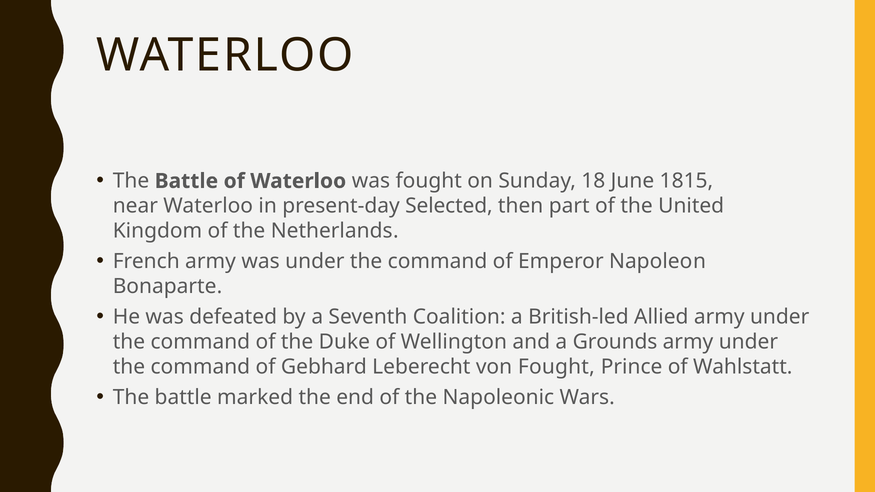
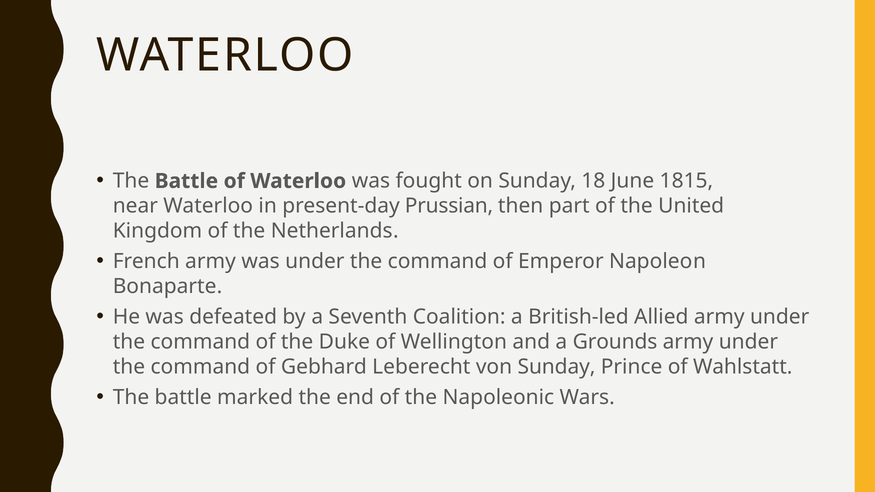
Selected: Selected -> Prussian (449, 206)
von Fought: Fought -> Sunday (557, 367)
